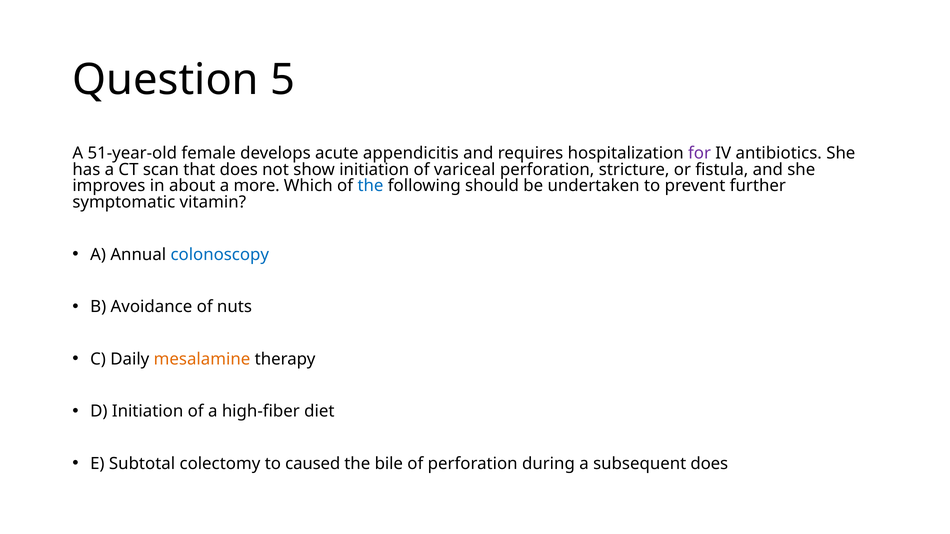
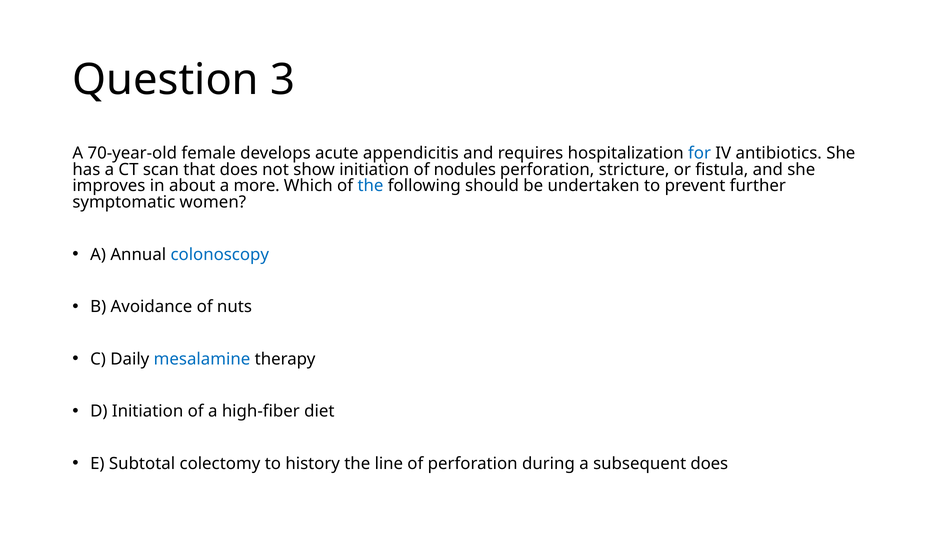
5: 5 -> 3 (283, 80)
51-year-old: 51-year-old -> 70-year-old (132, 153)
for colour: purple -> blue (700, 153)
variceal: variceal -> nodules (465, 170)
vitamin: vitamin -> women (213, 202)
mesalamine colour: orange -> blue (202, 359)
caused: caused -> history (313, 464)
bile: bile -> line (389, 464)
